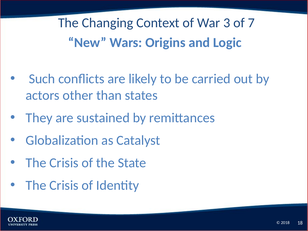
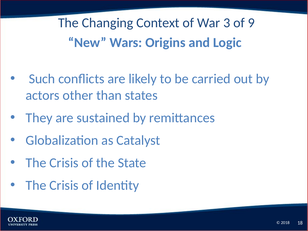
7: 7 -> 9 (251, 23)
